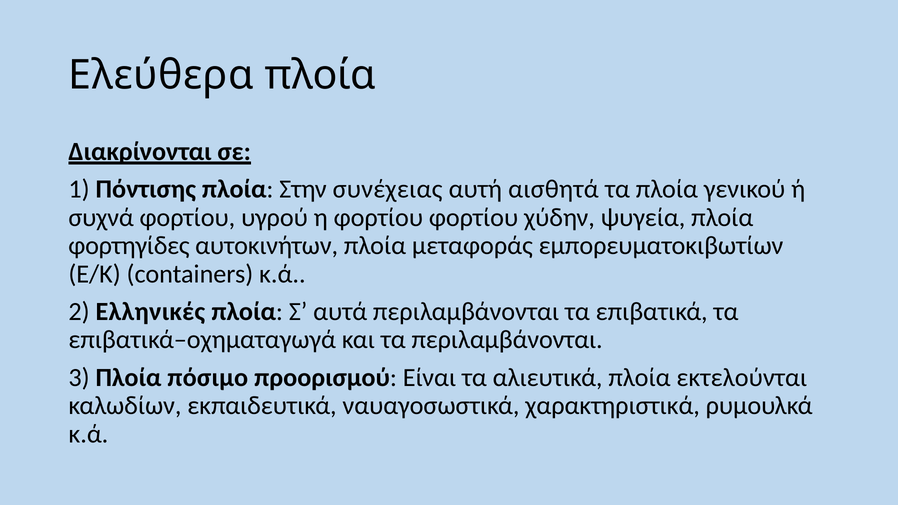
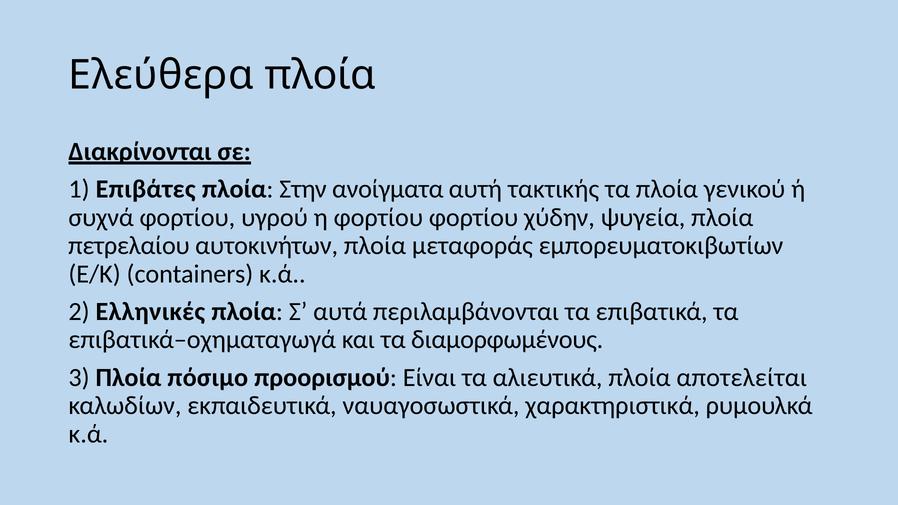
Πόντισης: Πόντισης -> Επιβάτες (146, 189)
συνέχειας: συνέχειας -> ανοίγματα (388, 189)
αισθητά: αισθητά -> τακτικής (554, 189)
φορτηγίδες: φορτηγίδες -> πετρελαίου (129, 246)
τα περιλαμβάνονται: περιλαμβάνονται -> διαμορφωμένους (507, 340)
εκτελούνται: εκτελούνται -> αποτελείται (742, 378)
